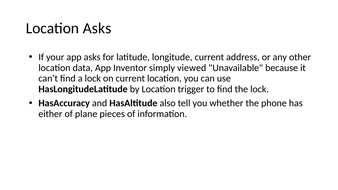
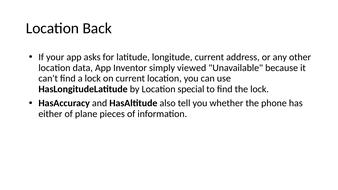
Location Asks: Asks -> Back (97, 28)
trigger: trigger -> special (191, 89)
